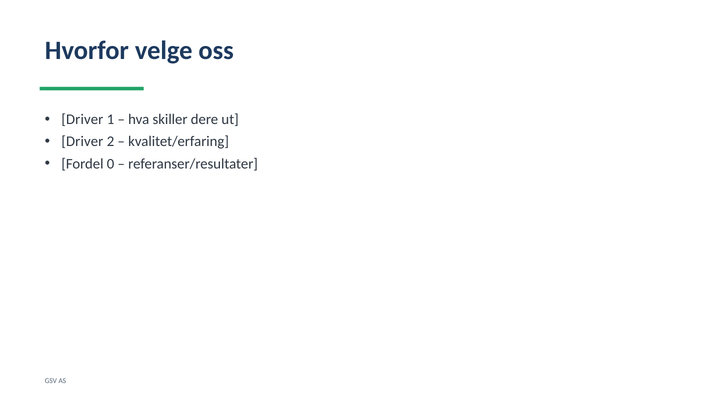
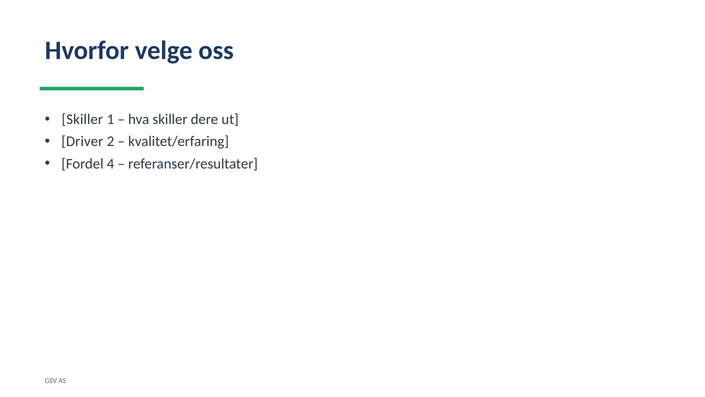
Driver: Driver -> Skiller (82, 119)
0: 0 -> 4 (111, 163)
